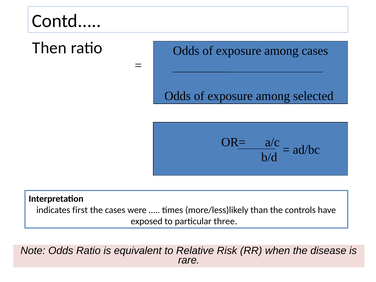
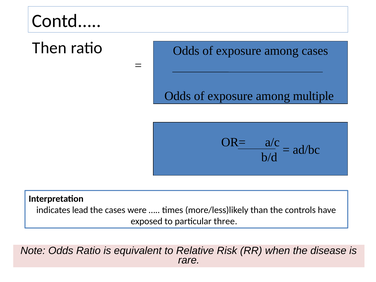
selected: selected -> multiple (313, 96)
first: first -> lead (80, 210)
